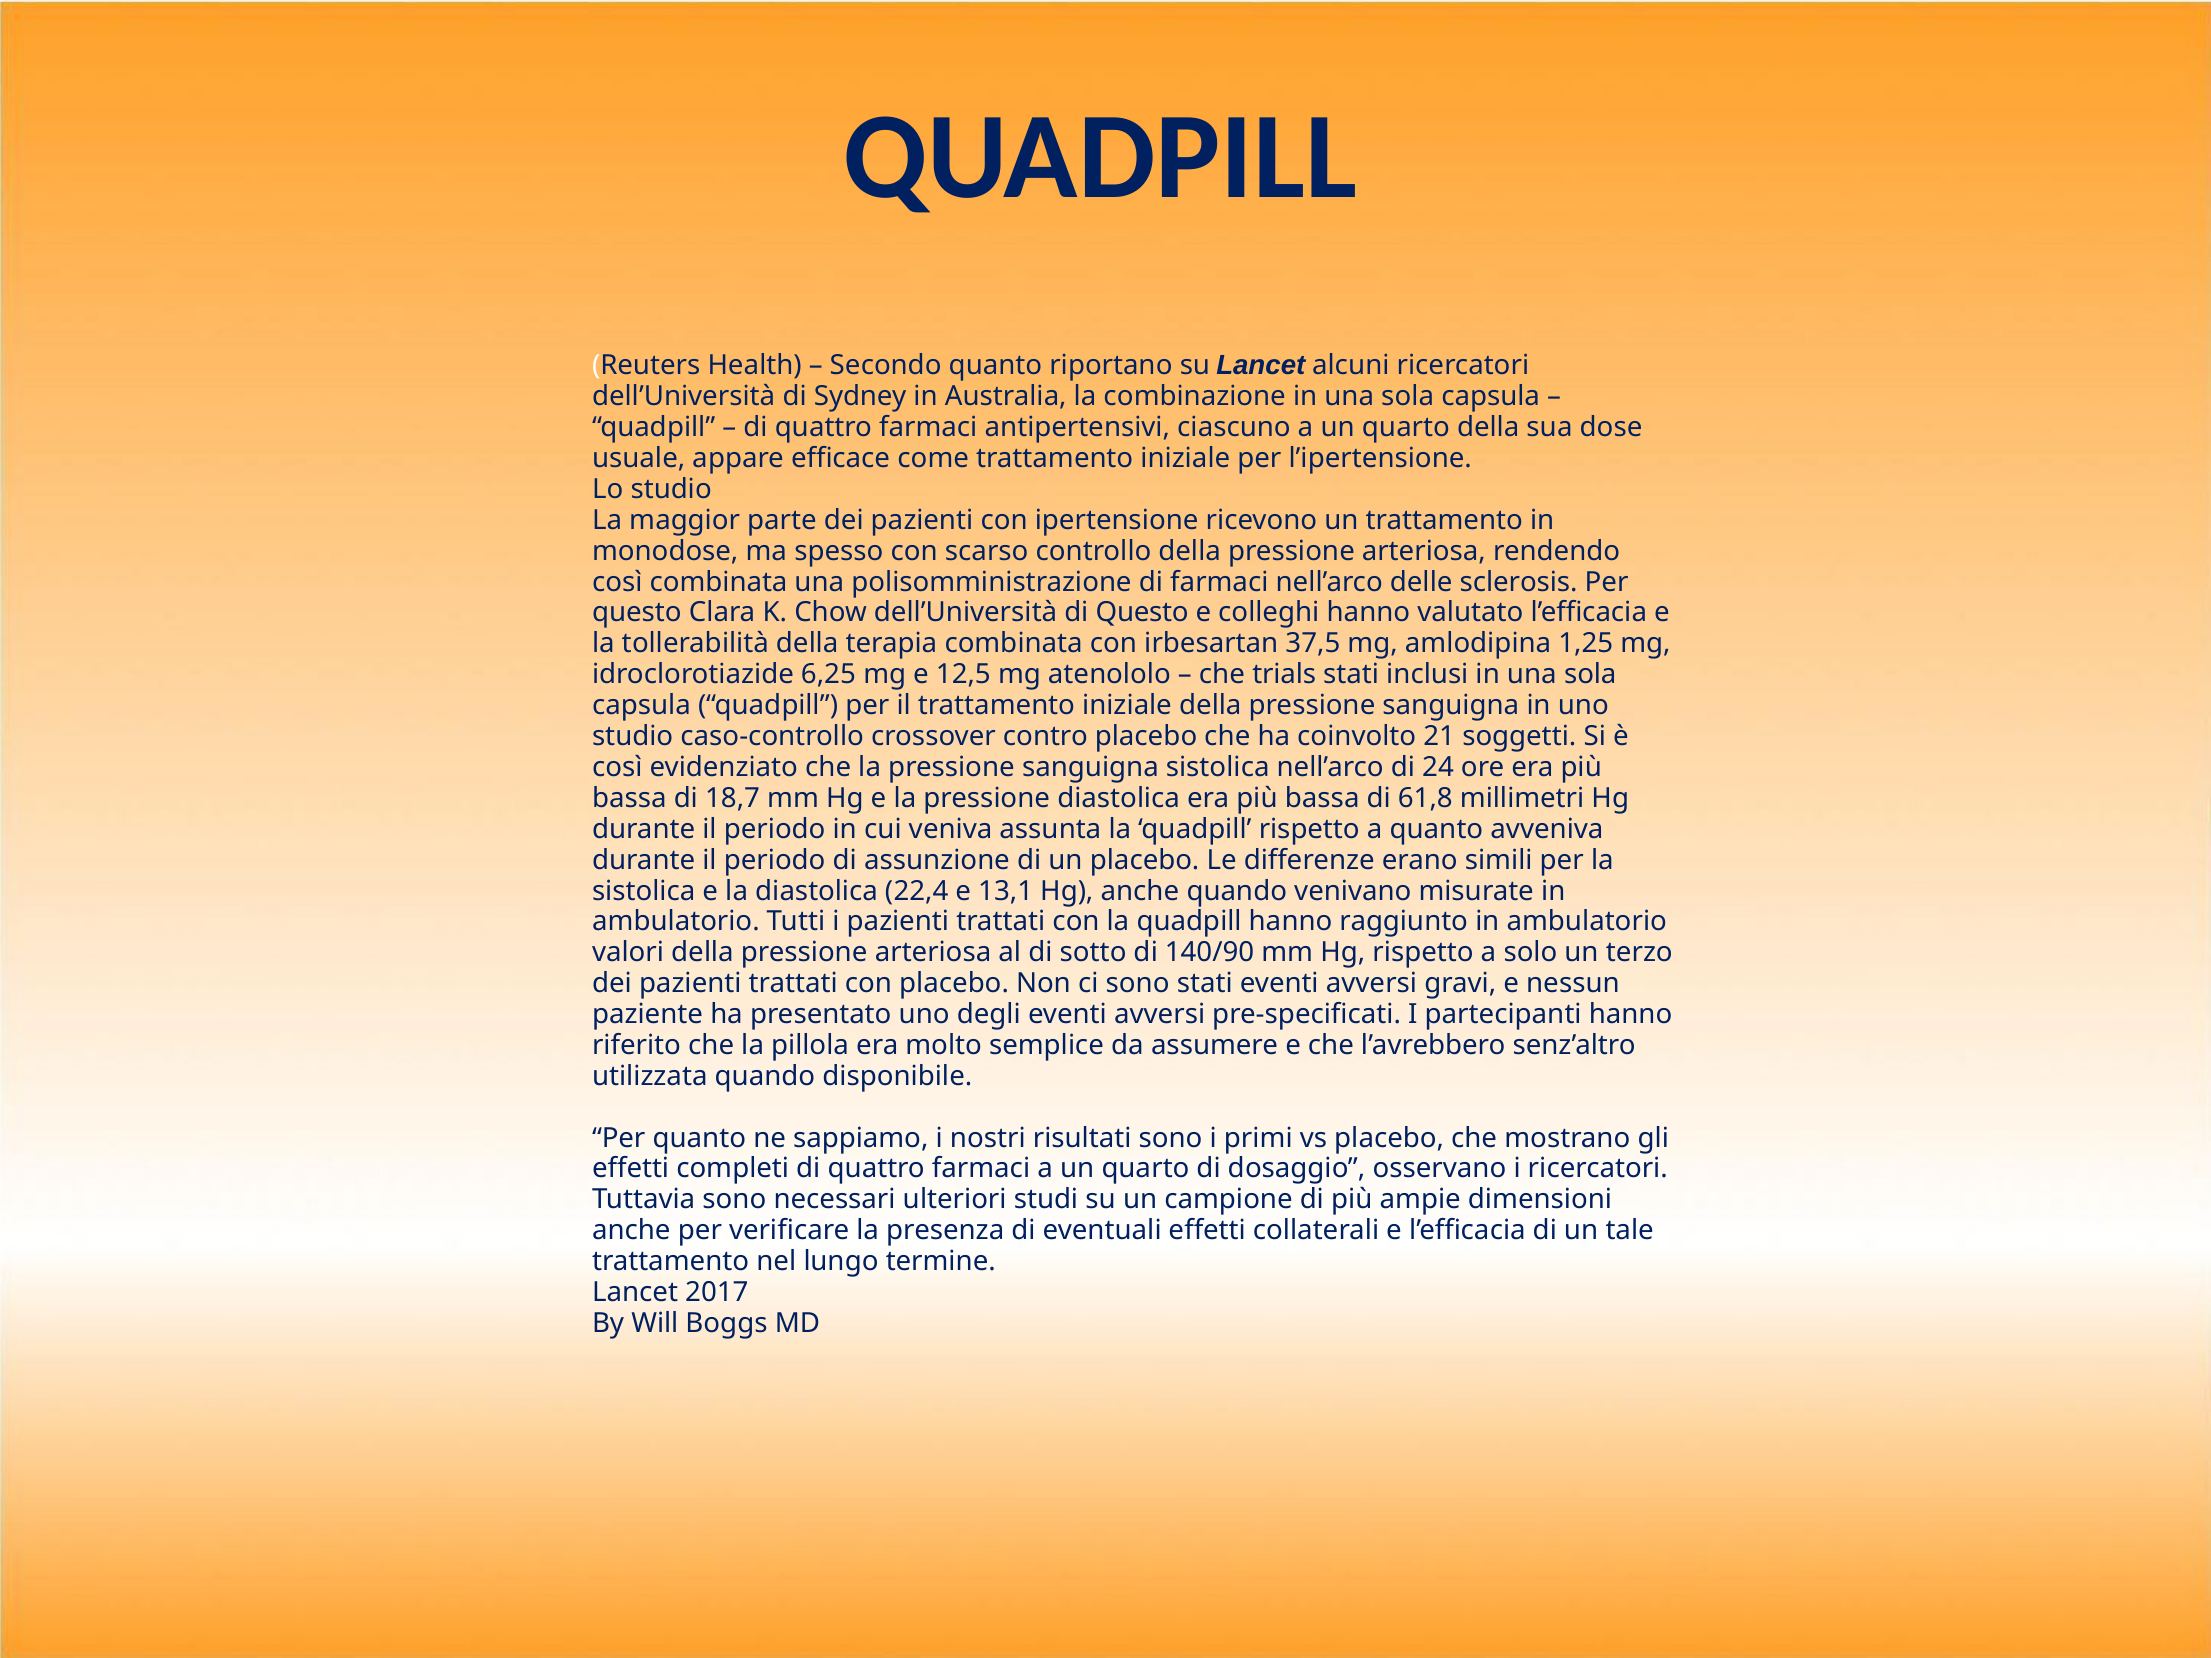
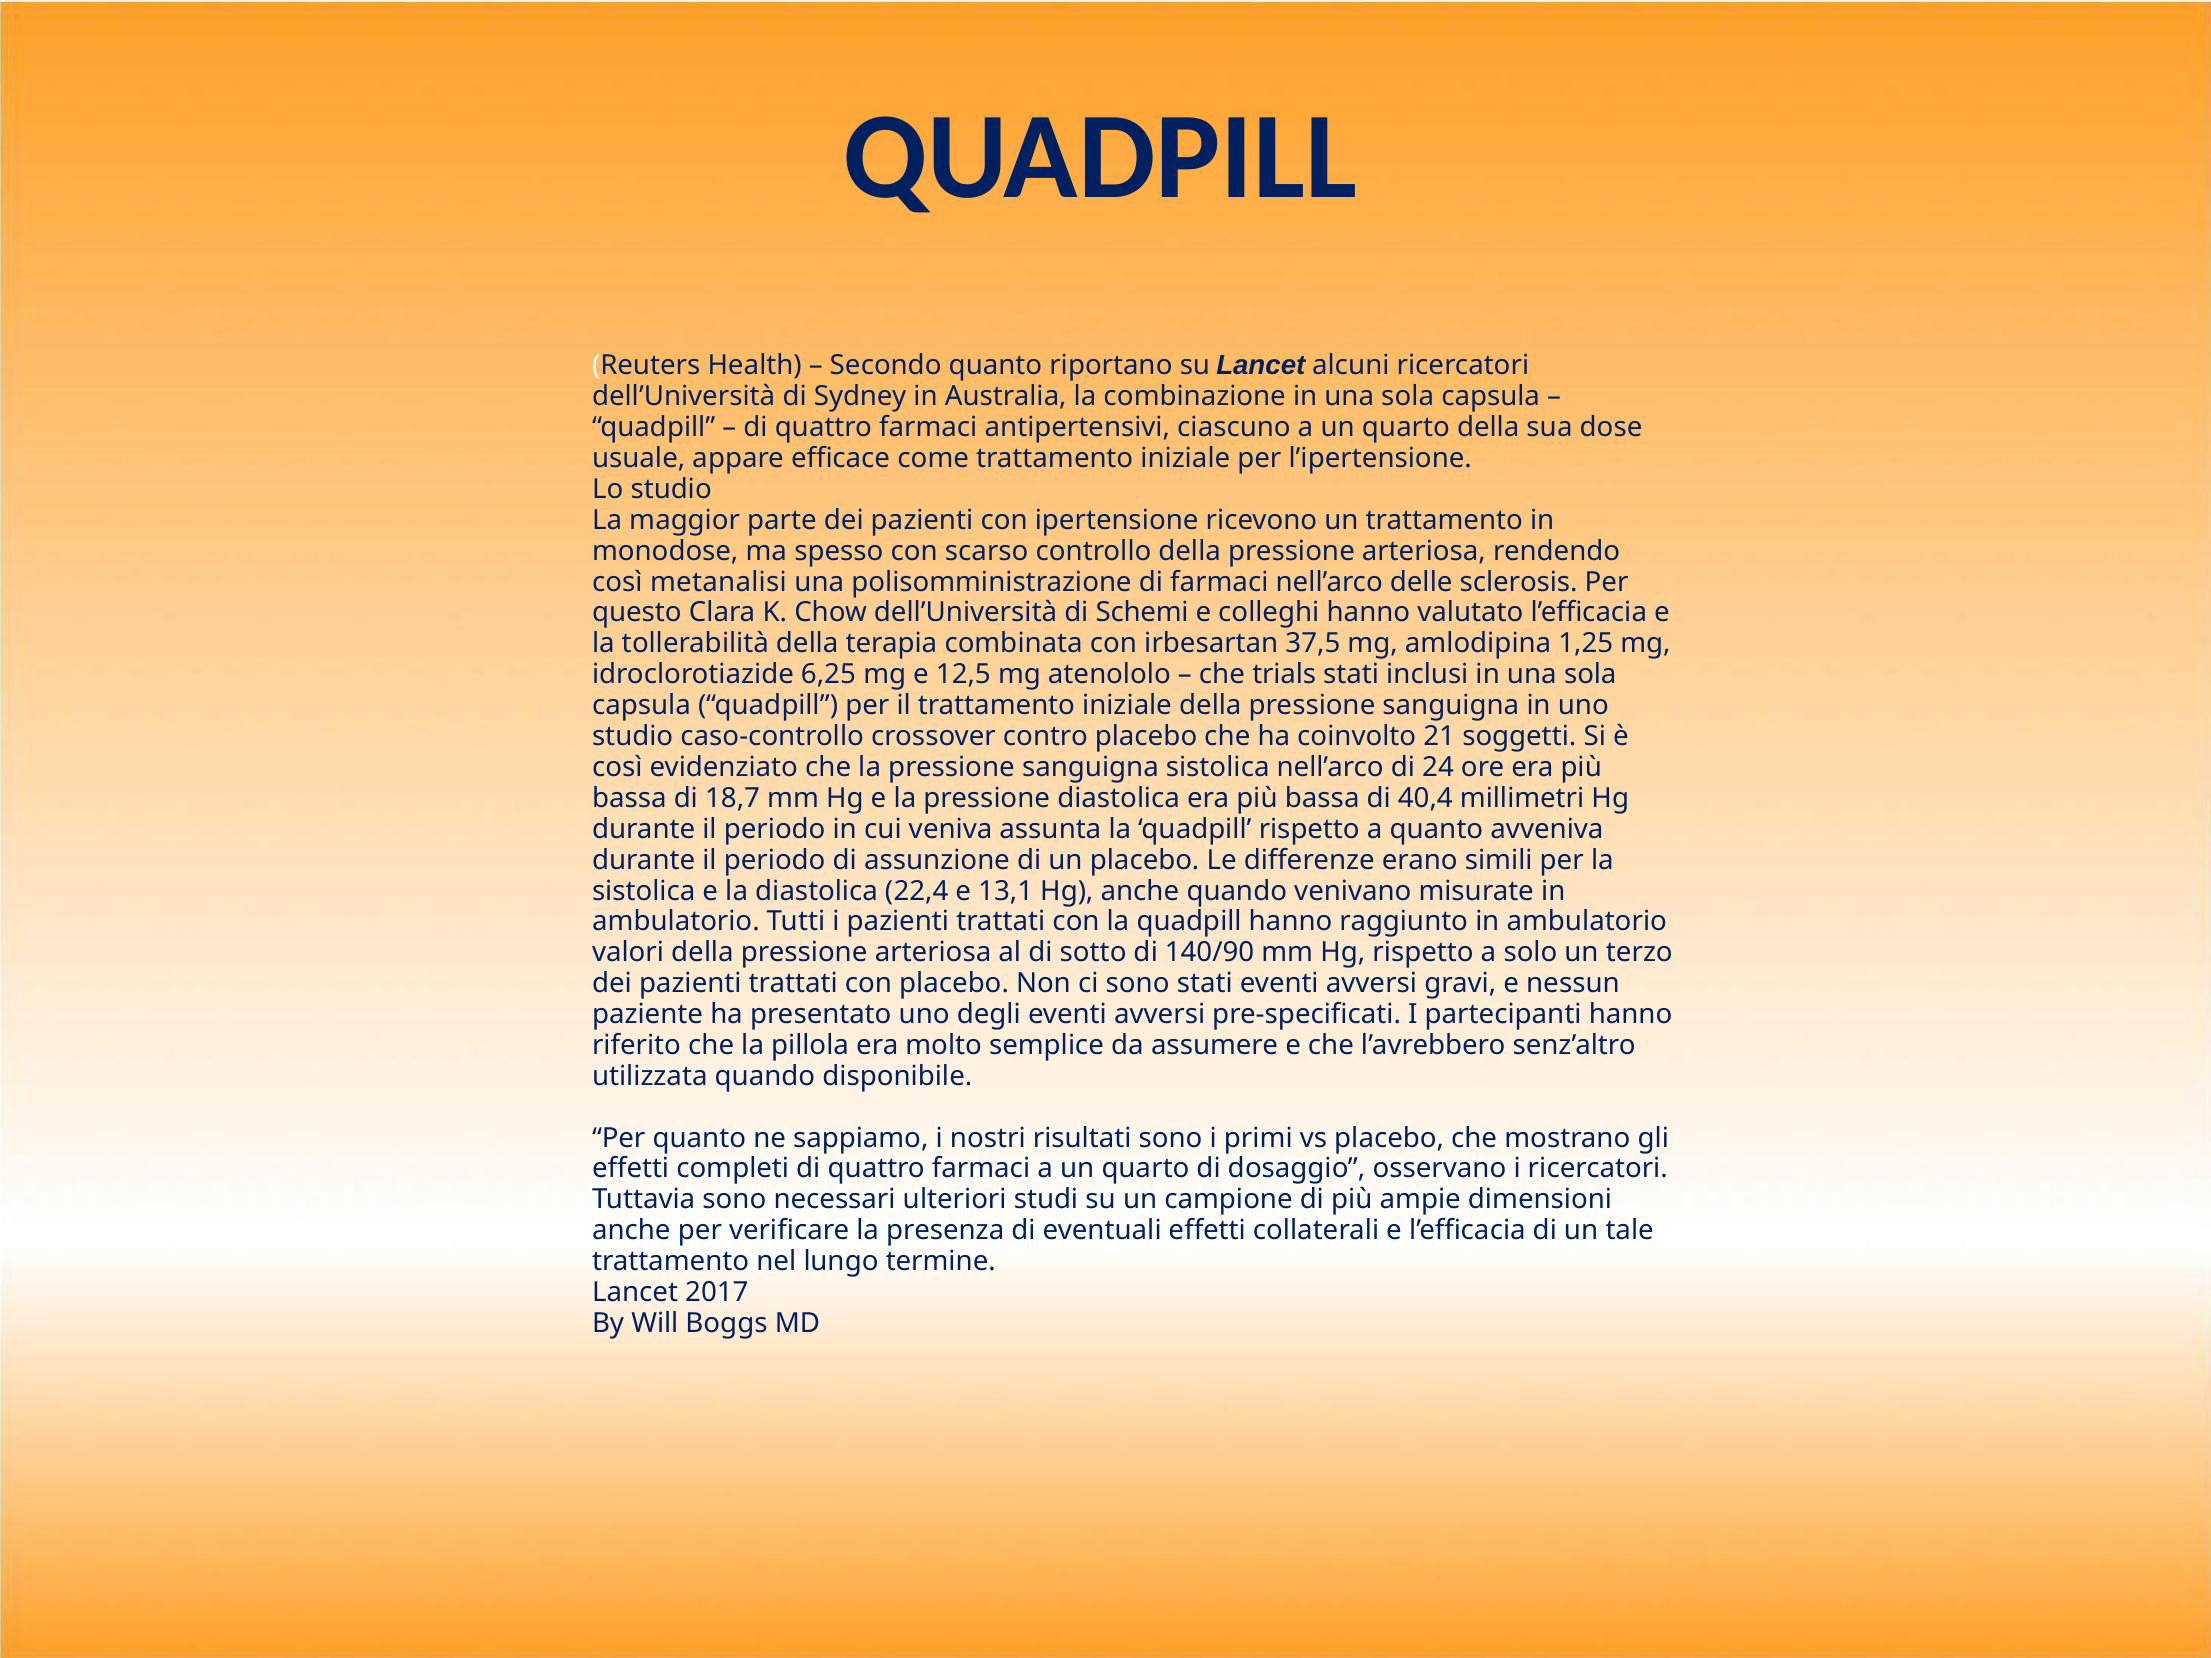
così combinata: combinata -> metanalisi (718, 582)
di Questo: Questo -> Schemi (1142, 613)
61,8: 61,8 -> 40,4 (1425, 798)
